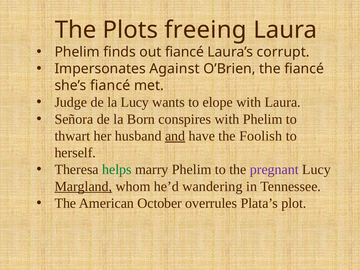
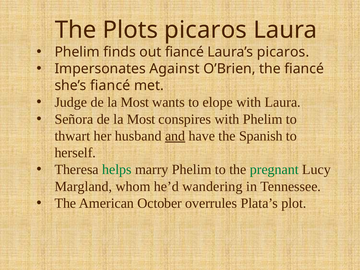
Plots freeing: freeing -> picaros (206, 30)
Laura’s corrupt: corrupt -> picaros (283, 52)
Judge de la Lucy: Lucy -> Most (135, 102)
Señora de la Born: Born -> Most (141, 119)
Foolish: Foolish -> Spanish (261, 136)
pregnant colour: purple -> green (274, 170)
Margland underline: present -> none (83, 186)
